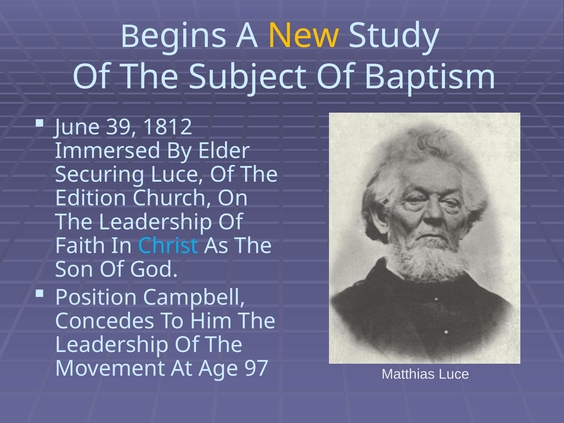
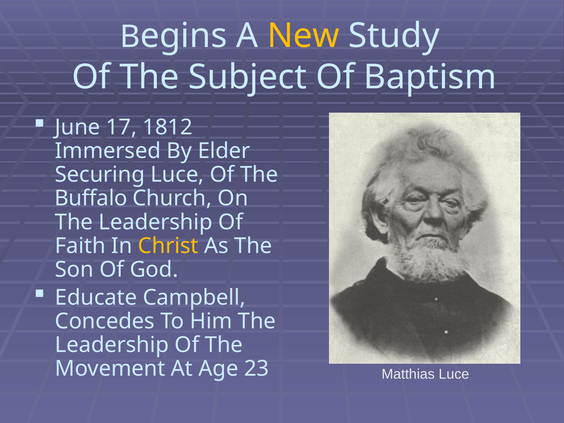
39: 39 -> 17 (121, 127)
Edition: Edition -> Buffalo (91, 198)
Christ colour: light blue -> yellow (168, 246)
Position: Position -> Educate (96, 298)
97: 97 -> 23 (257, 369)
